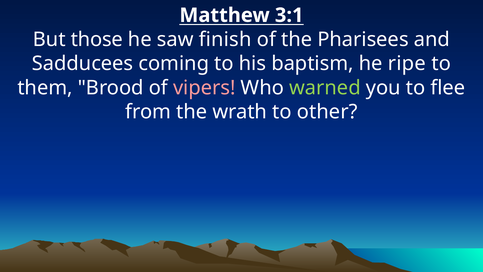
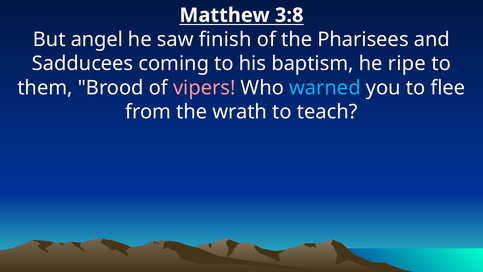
3:1: 3:1 -> 3:8 (289, 15)
those: those -> angel (97, 39)
warned colour: light green -> light blue (325, 88)
other: other -> teach (327, 112)
